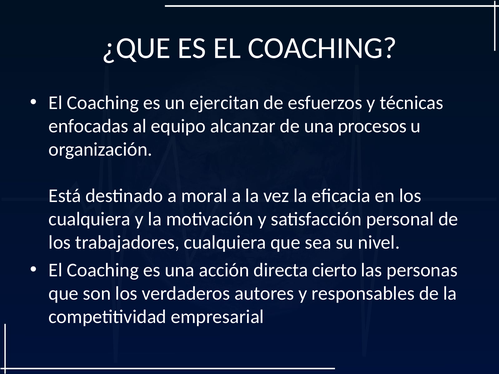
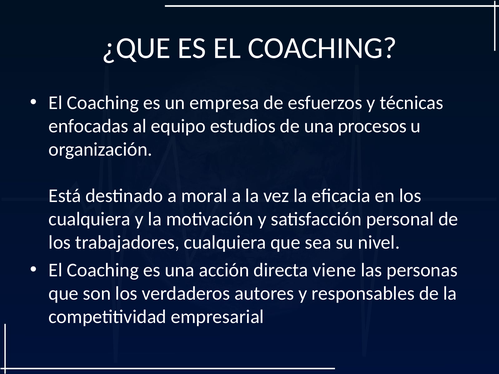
ejercitan: ejercitan -> empresa (224, 103)
alcanzar: alcanzar -> estudios (243, 126)
cierto: cierto -> viene (334, 270)
